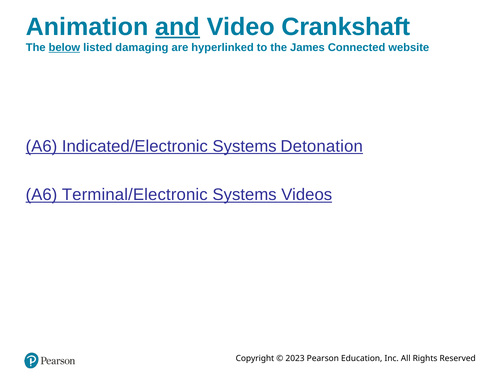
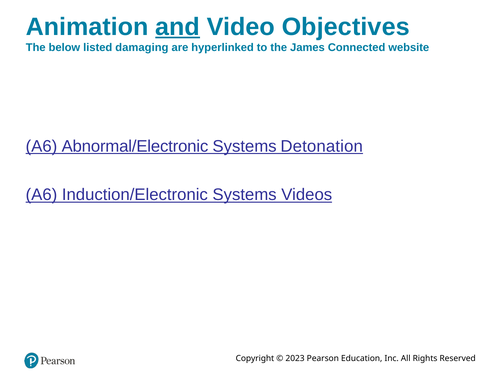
Crankshaft: Crankshaft -> Objectives (346, 27)
below underline: present -> none (64, 48)
Indicated/Electronic: Indicated/Electronic -> Abnormal/Electronic (135, 146)
Terminal/Electronic: Terminal/Electronic -> Induction/Electronic (135, 195)
